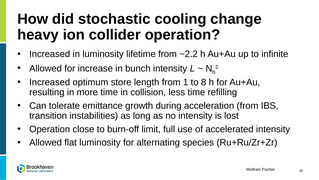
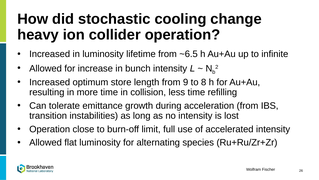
~2.2: ~2.2 -> ~6.5 (189, 54)
1: 1 -> 9 (186, 82)
